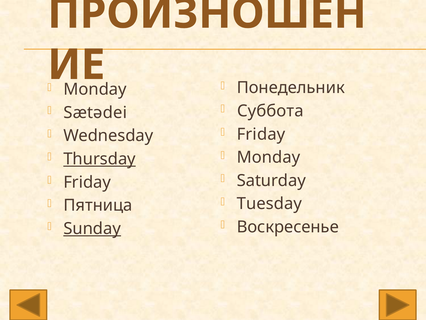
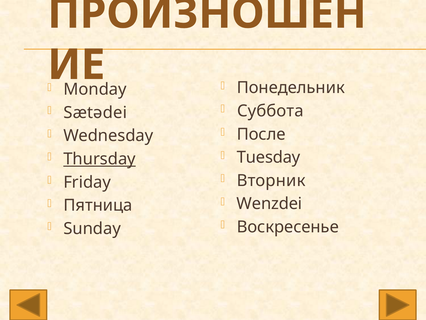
Friday: Friday -> После (261, 134)
Monday: Monday -> Tuesday (269, 157)
Saturday: Saturday -> Вторник (271, 180)
Tuesday: Tuesday -> Wenzdei (269, 204)
Sunday underline: present -> none (92, 228)
